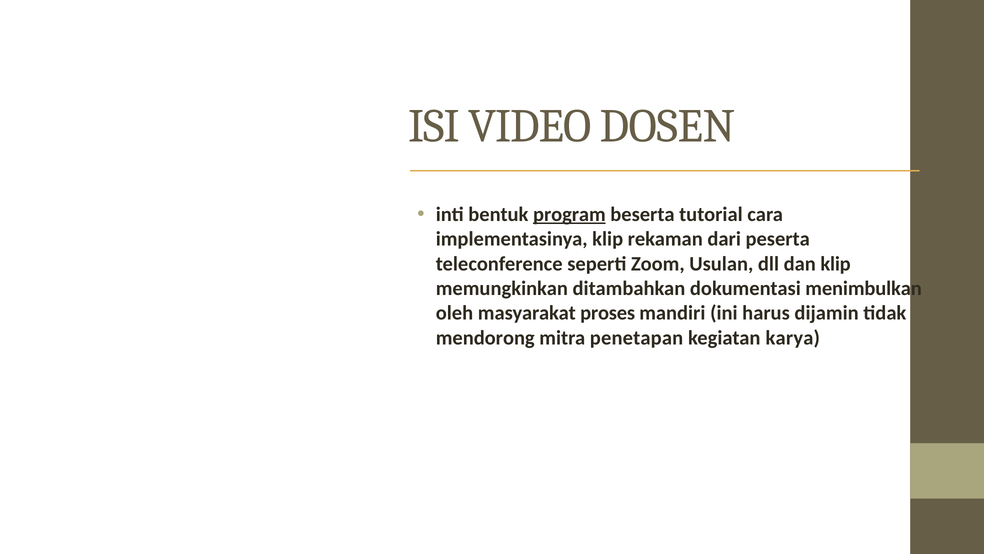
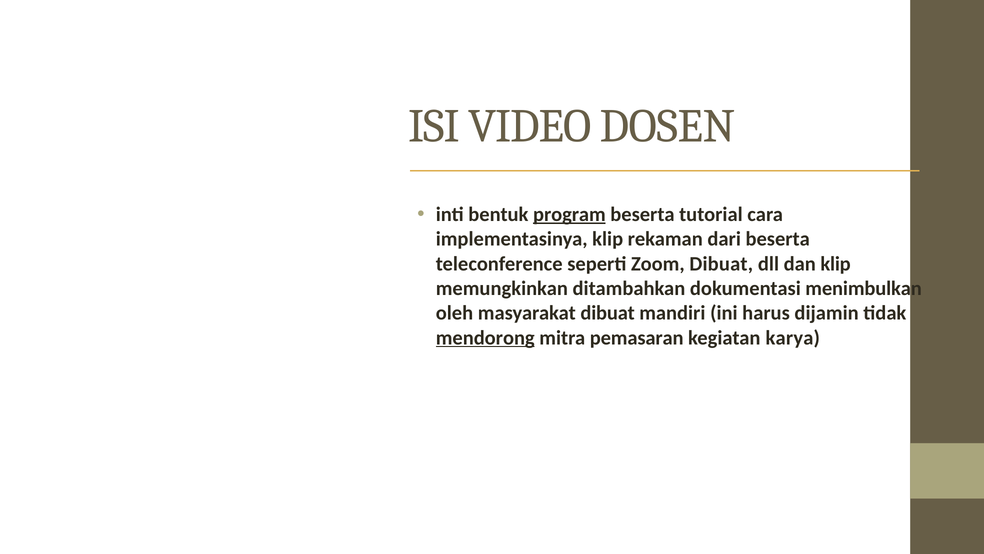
dari peserta: peserta -> beserta (778, 239)
Zoom Usulan: Usulan -> Dibuat (721, 264)
masyarakat proses: proses -> dibuat (608, 313)
mendorong underline: none -> present (485, 337)
penetapan: penetapan -> pemasaran (637, 337)
